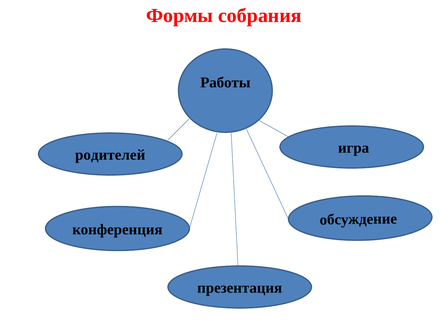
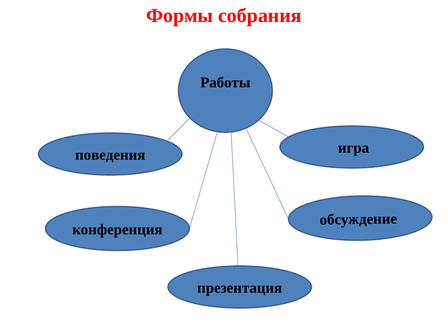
родителей: родителей -> поведения (110, 155)
